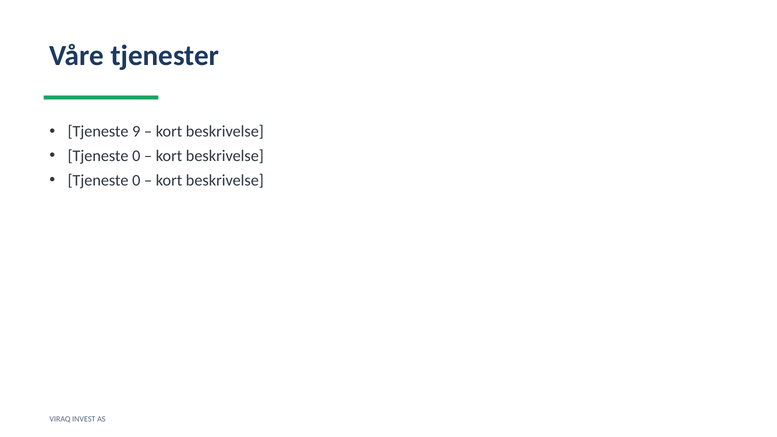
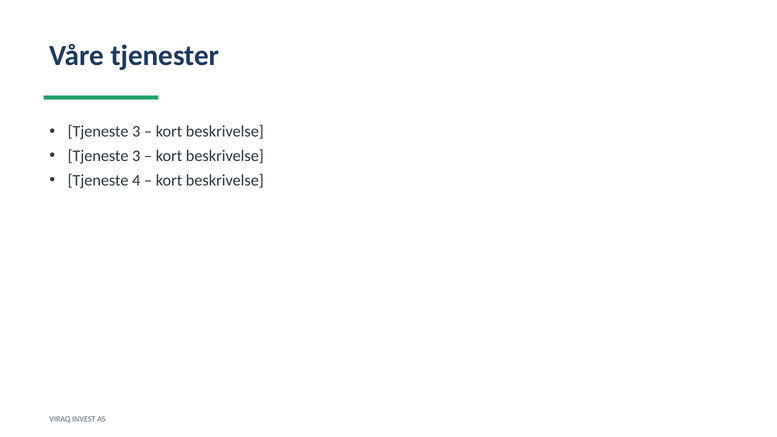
9: 9 -> 3 (136, 132)
0: 0 -> 3 (136, 156)
0: 0 -> 4 (136, 180)
